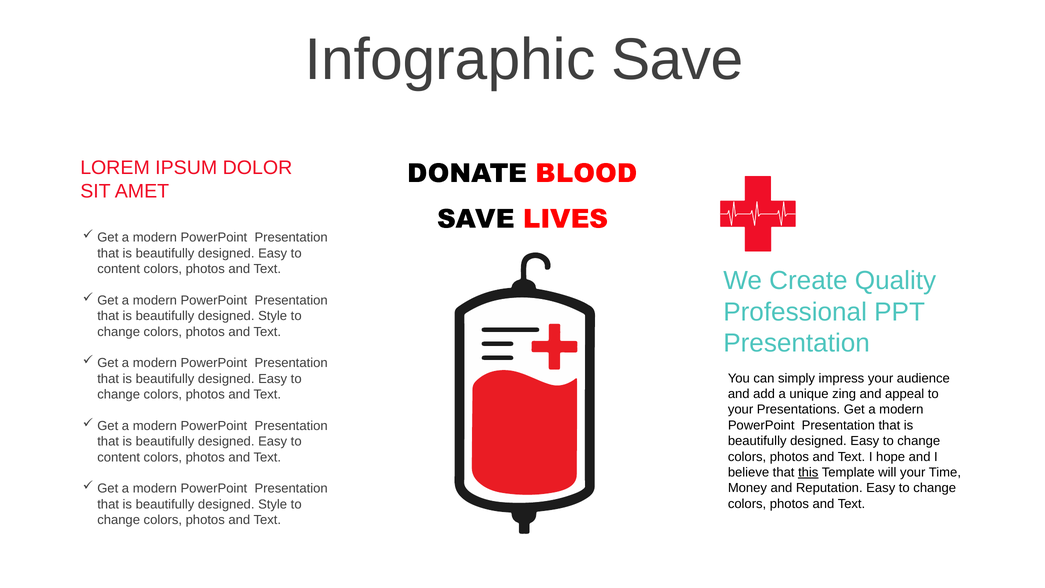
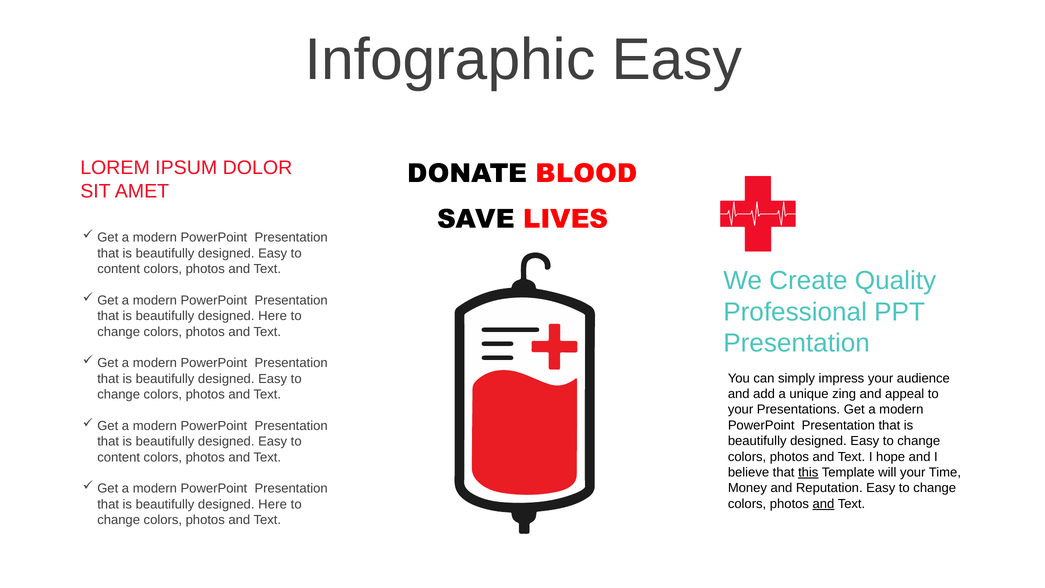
Infographic Save: Save -> Easy (677, 60)
Style: Style -> Here (273, 316)
and underline: none -> present (823, 504)
Style: Style -> Here (273, 504)
